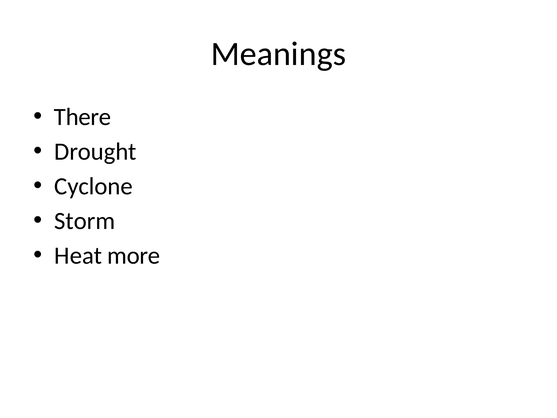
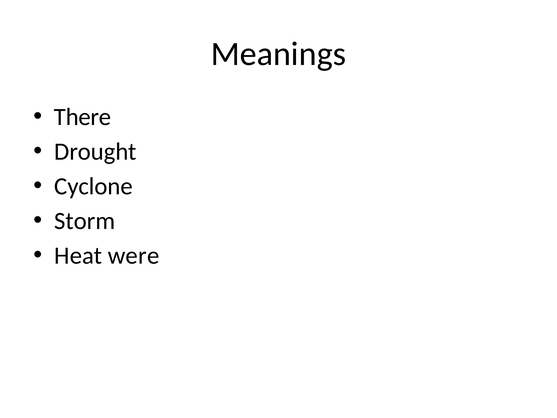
more: more -> were (134, 256)
